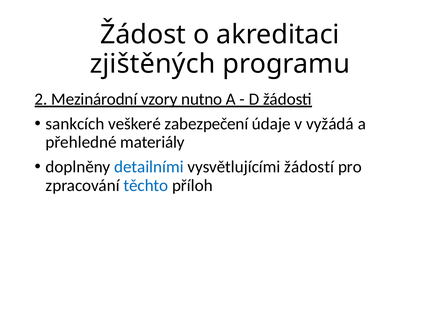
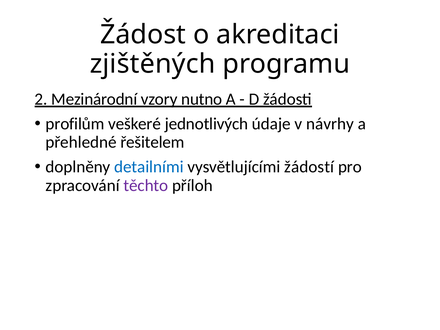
sankcích: sankcích -> profilům (75, 124)
zabezpečení: zabezpečení -> jednotlivých (206, 124)
vyžádá: vyžádá -> návrhy (330, 124)
materiály: materiály -> řešitelem (152, 142)
těchto colour: blue -> purple (146, 185)
